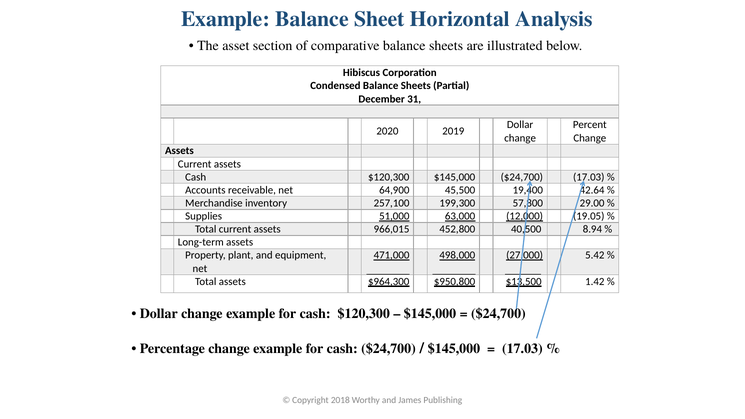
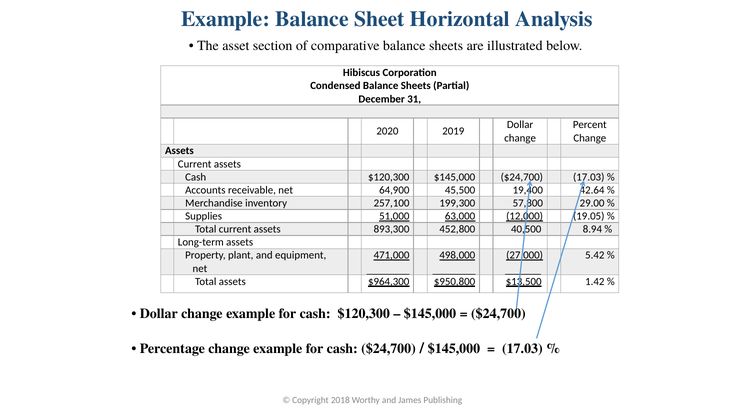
966,015: 966,015 -> 893,300 (392, 229)
